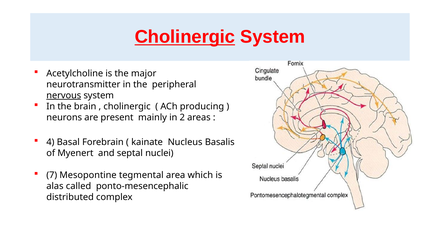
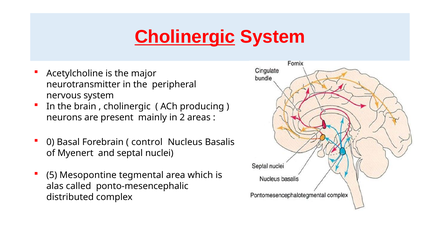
nervous underline: present -> none (64, 96)
4: 4 -> 0 (50, 142)
kainate: kainate -> control (147, 142)
7: 7 -> 5 (52, 176)
